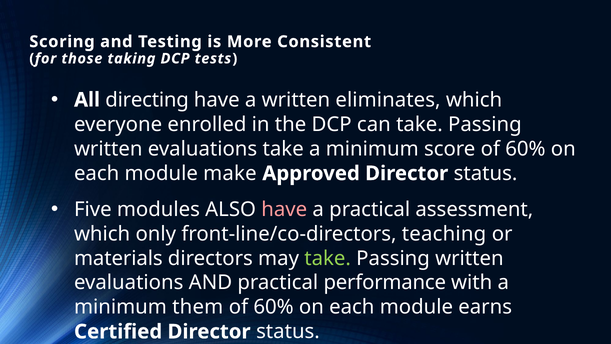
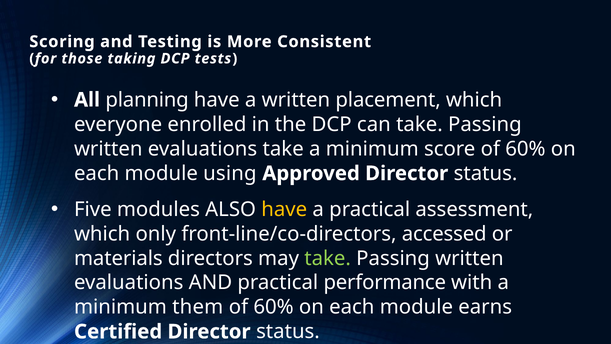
directing: directing -> planning (147, 100)
eliminates: eliminates -> placement (388, 100)
make: make -> using (230, 173)
have colour: pink -> yellow (284, 209)
teaching: teaching -> accessed (444, 234)
